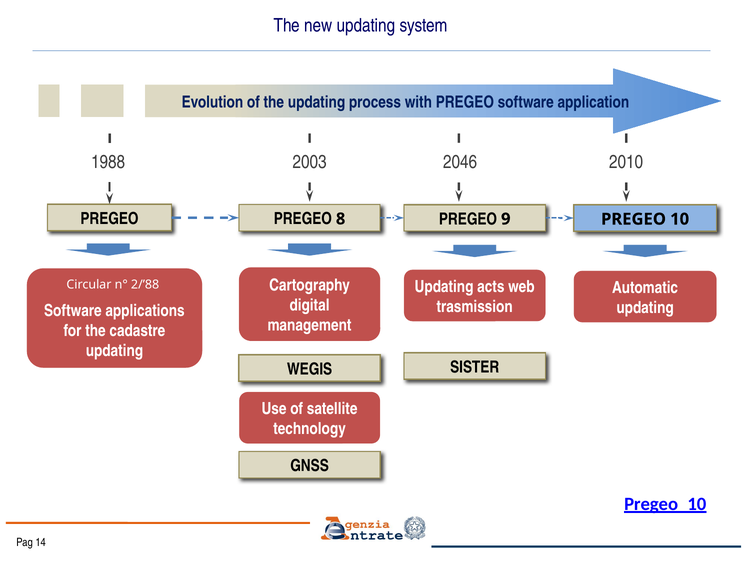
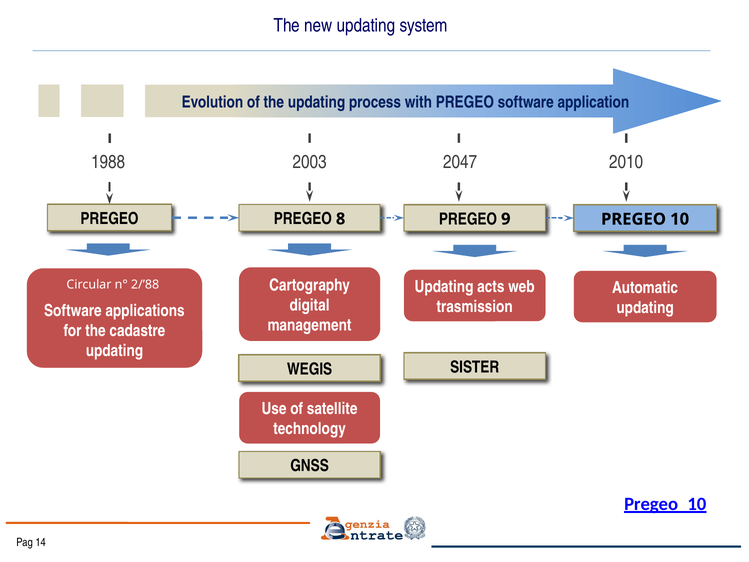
2046: 2046 -> 2047 (460, 162)
